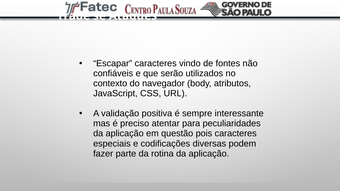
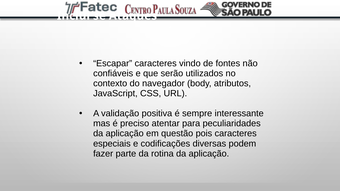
Trade: Trade -> Inclui (73, 16)
